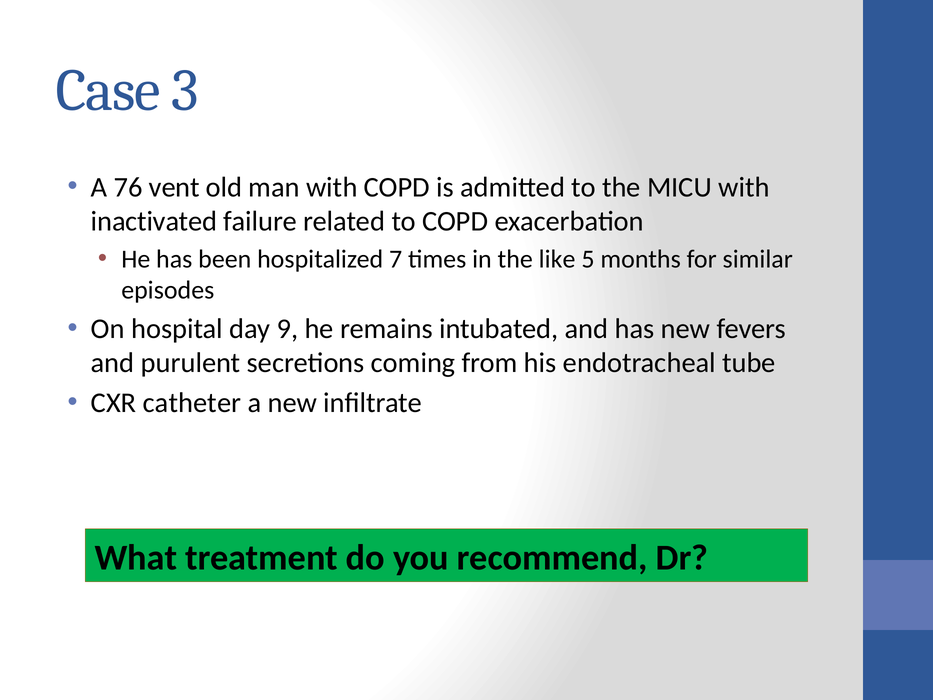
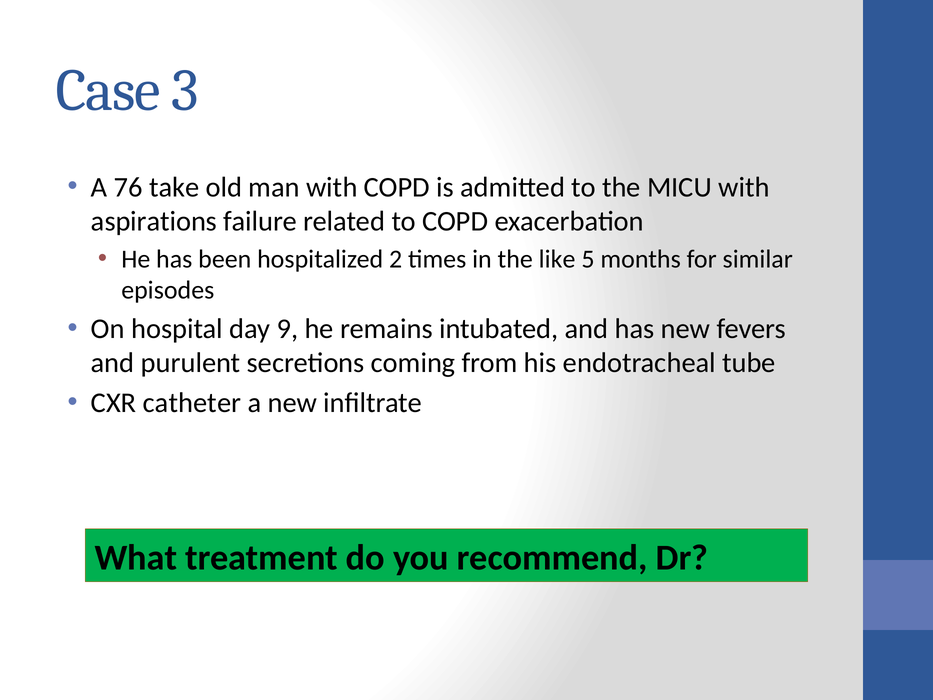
vent: vent -> take (174, 187)
inactivated: inactivated -> aspirations (154, 221)
7: 7 -> 2 (396, 259)
